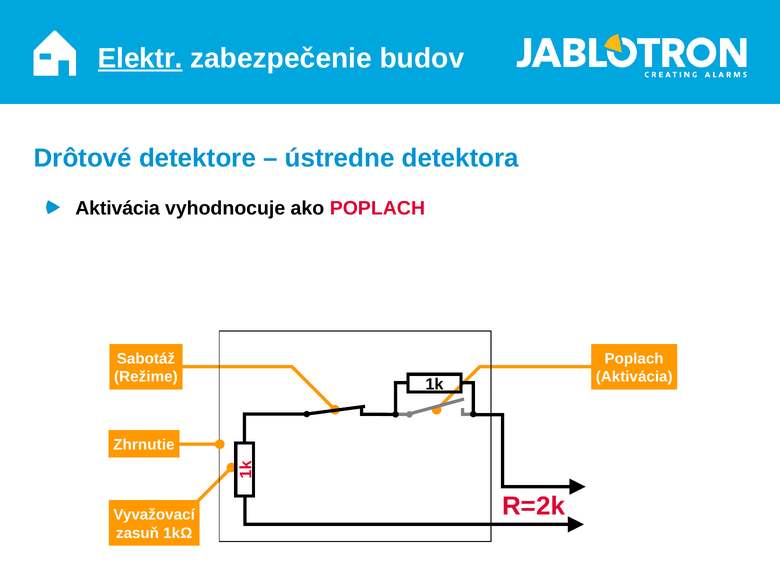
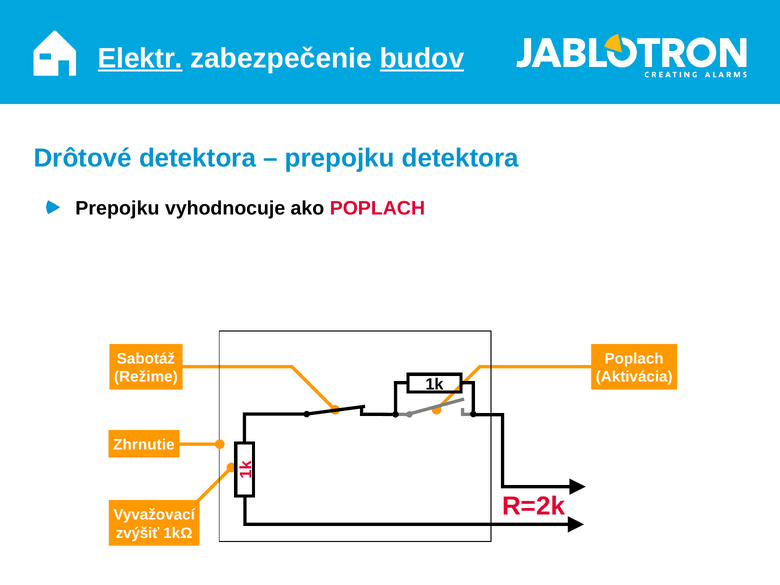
budov underline: none -> present (422, 58)
Drôtové detektore: detektore -> detektora (198, 158)
ústredne: ústredne -> prepojku (340, 158)
Aktivácia: Aktivácia -> Prepojku (117, 208)
zasuň: zasuň -> zvýšiť (138, 533)
